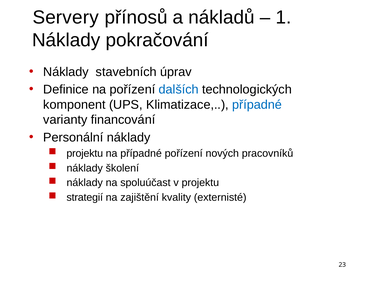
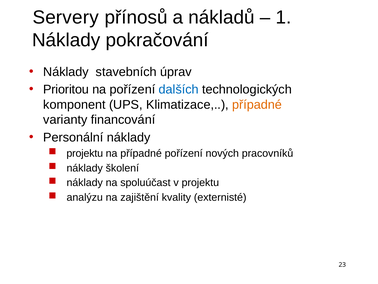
Definice: Definice -> Prioritou (66, 89)
případné colour: blue -> orange (257, 104)
strategií: strategií -> analýzu (85, 197)
